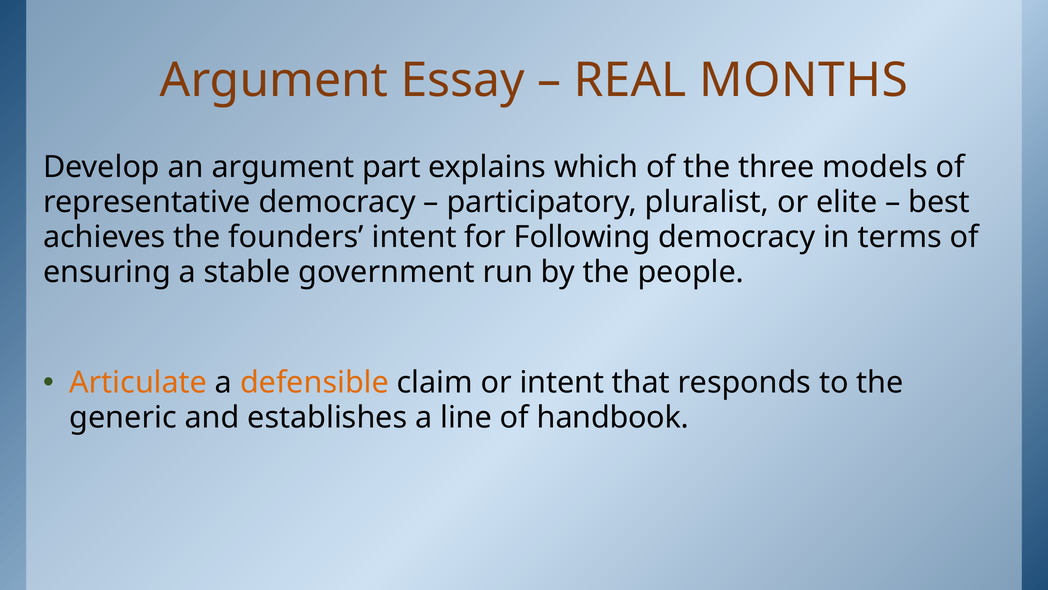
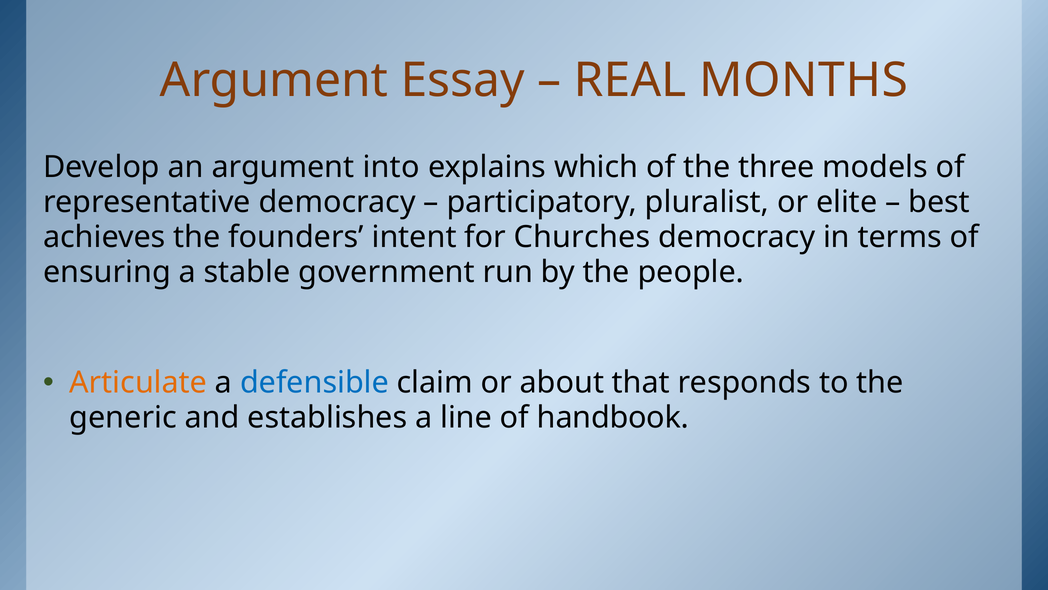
part: part -> into (391, 167)
Following: Following -> Churches (582, 237)
defensible colour: orange -> blue (314, 382)
or intent: intent -> about (562, 382)
